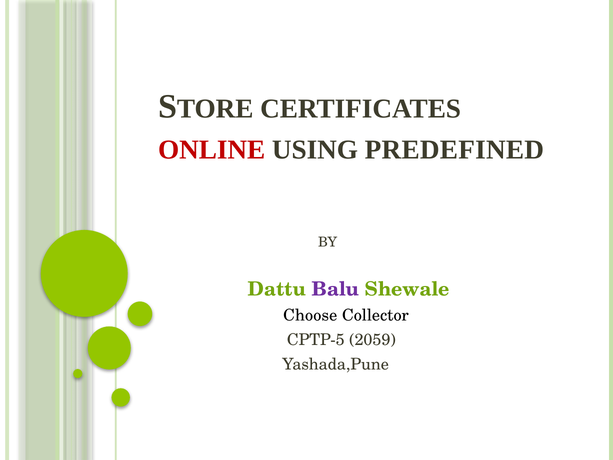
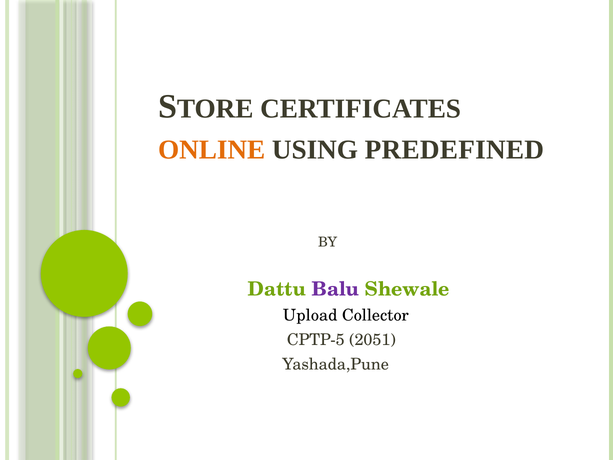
ONLINE colour: red -> orange (212, 150)
Choose: Choose -> Upload (310, 315)
2059: 2059 -> 2051 (372, 340)
